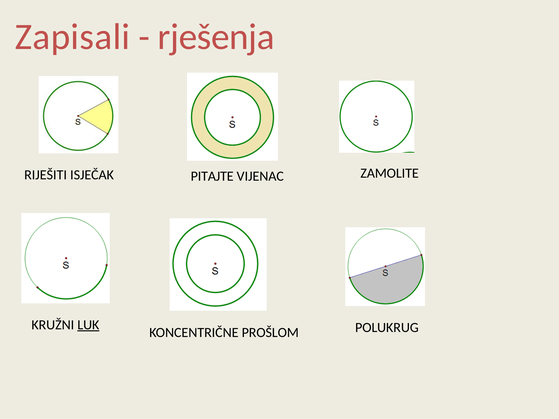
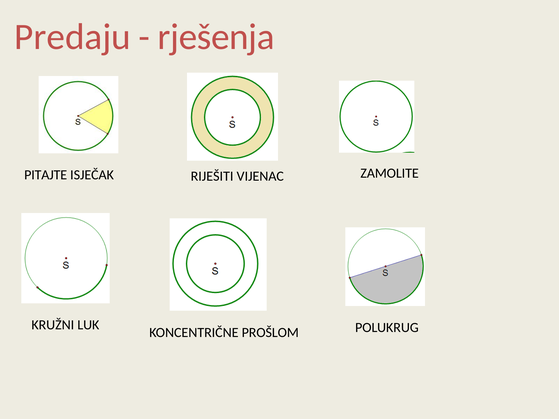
Zapisali: Zapisali -> Predaju (73, 37)
RIJEŠITI: RIJEŠITI -> PITAJTE (46, 175)
PITAJTE: PITAJTE -> RIJEŠITI (212, 176)
LUK underline: present -> none (88, 325)
